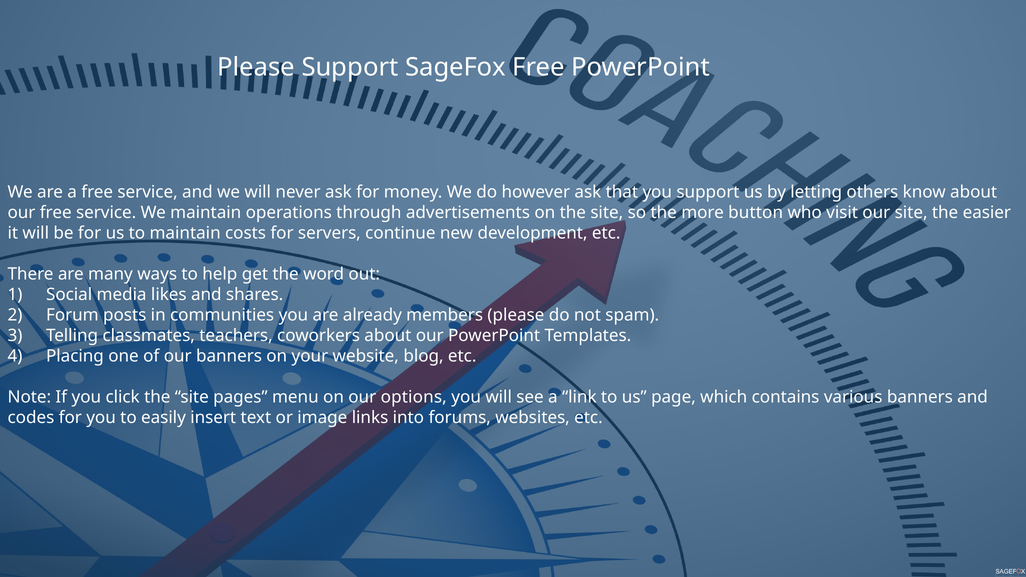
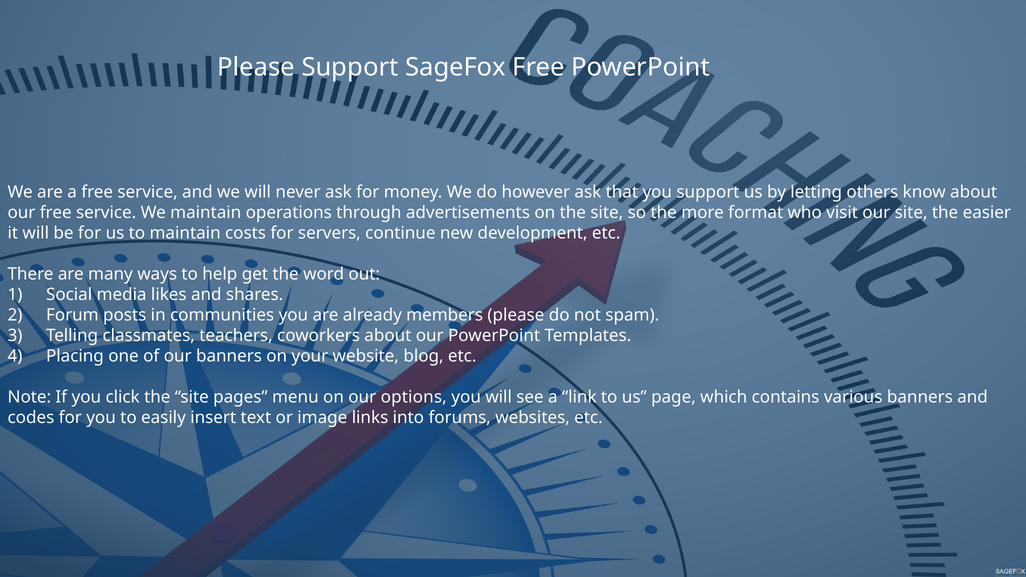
button: button -> format (756, 213)
